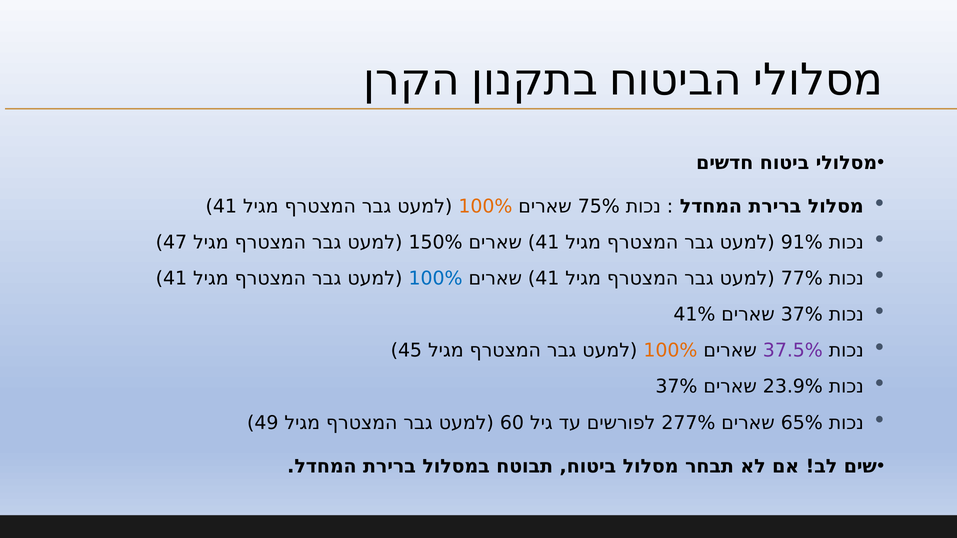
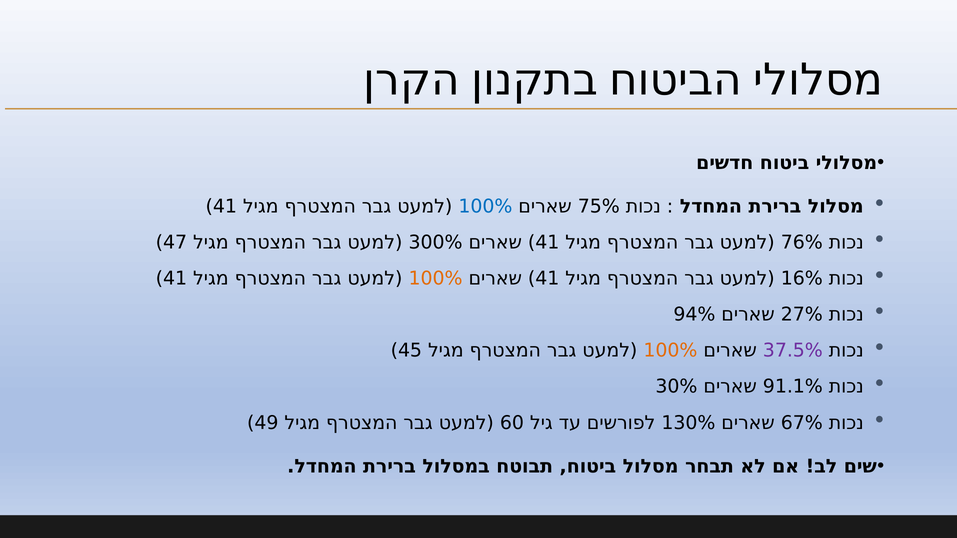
100% colour: orange -> blue (485, 207)
150%: 150% -> 300% (436, 243)
91%: 91% -> 76% (802, 243)
100% colour: blue -> orange (436, 279)
77%: 77% -> 16% (802, 279)
41%: 41% -> 94% (694, 315)
37%: 37% -> 27% (802, 315)
37%: 37% -> 30% (676, 387)
23.9%: 23.9% -> 91.1% (793, 387)
277%: 277% -> 130% (688, 423)
65%: 65% -> 67% (802, 423)
